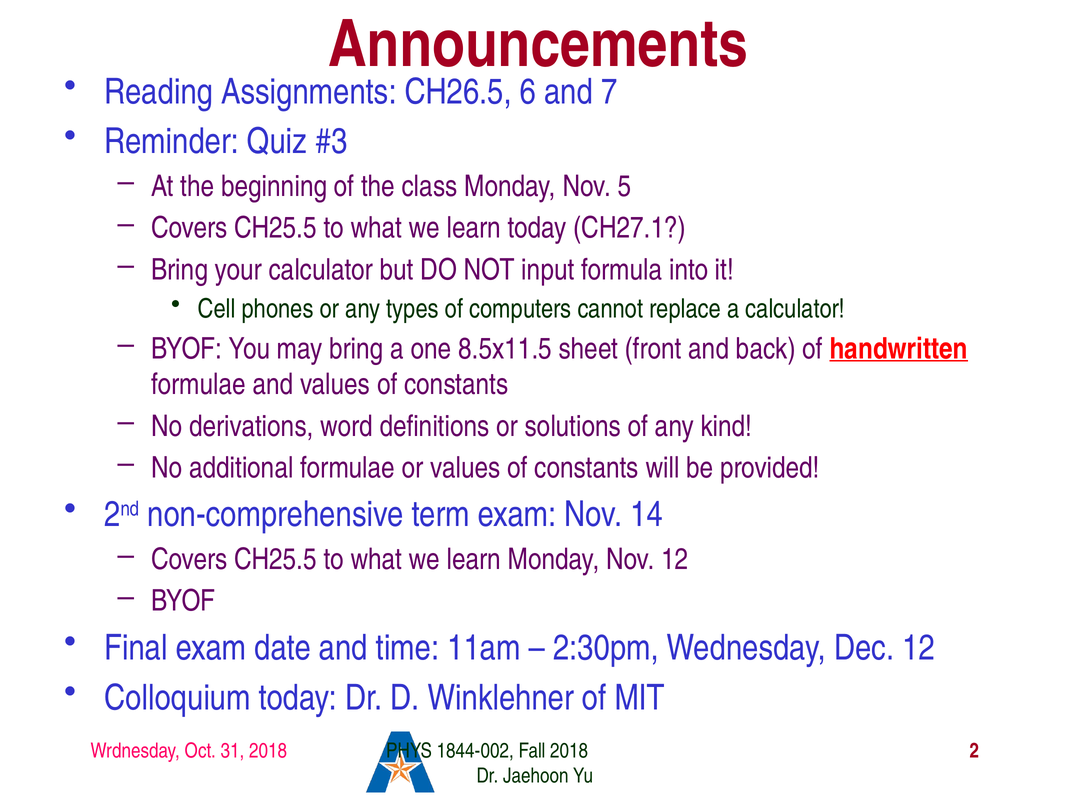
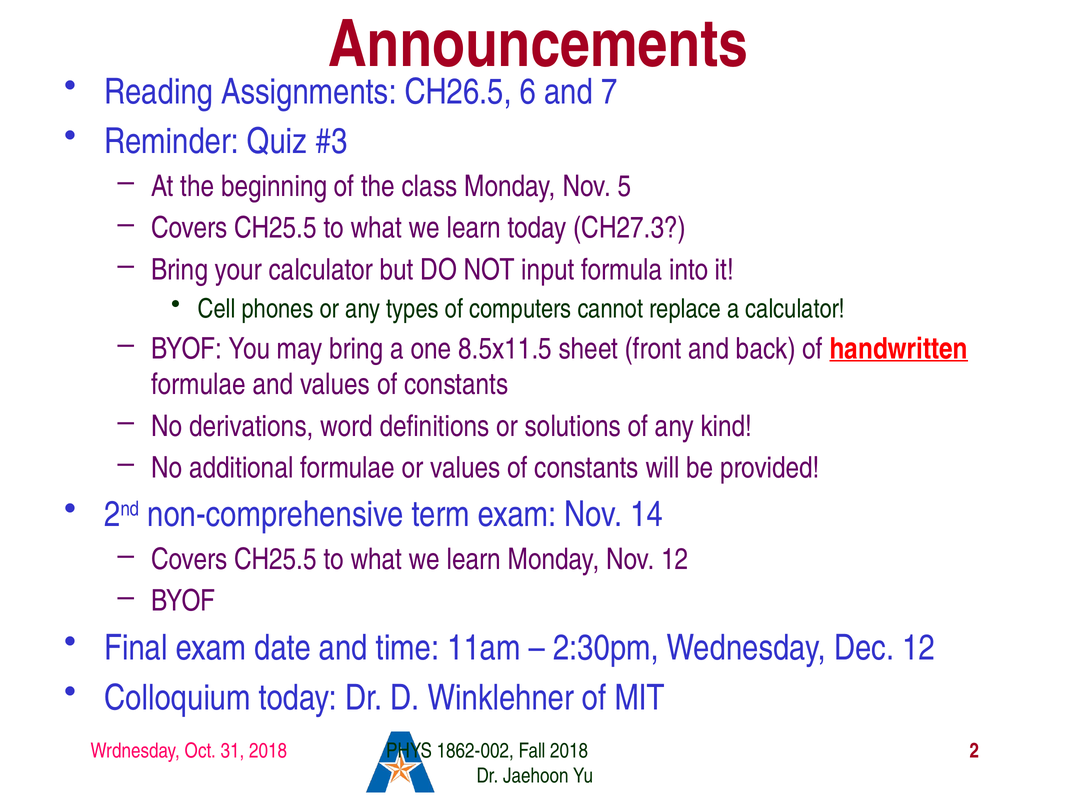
CH27.1: CH27.1 -> CH27.3 (630, 228)
1844-002: 1844-002 -> 1862-002 (475, 750)
